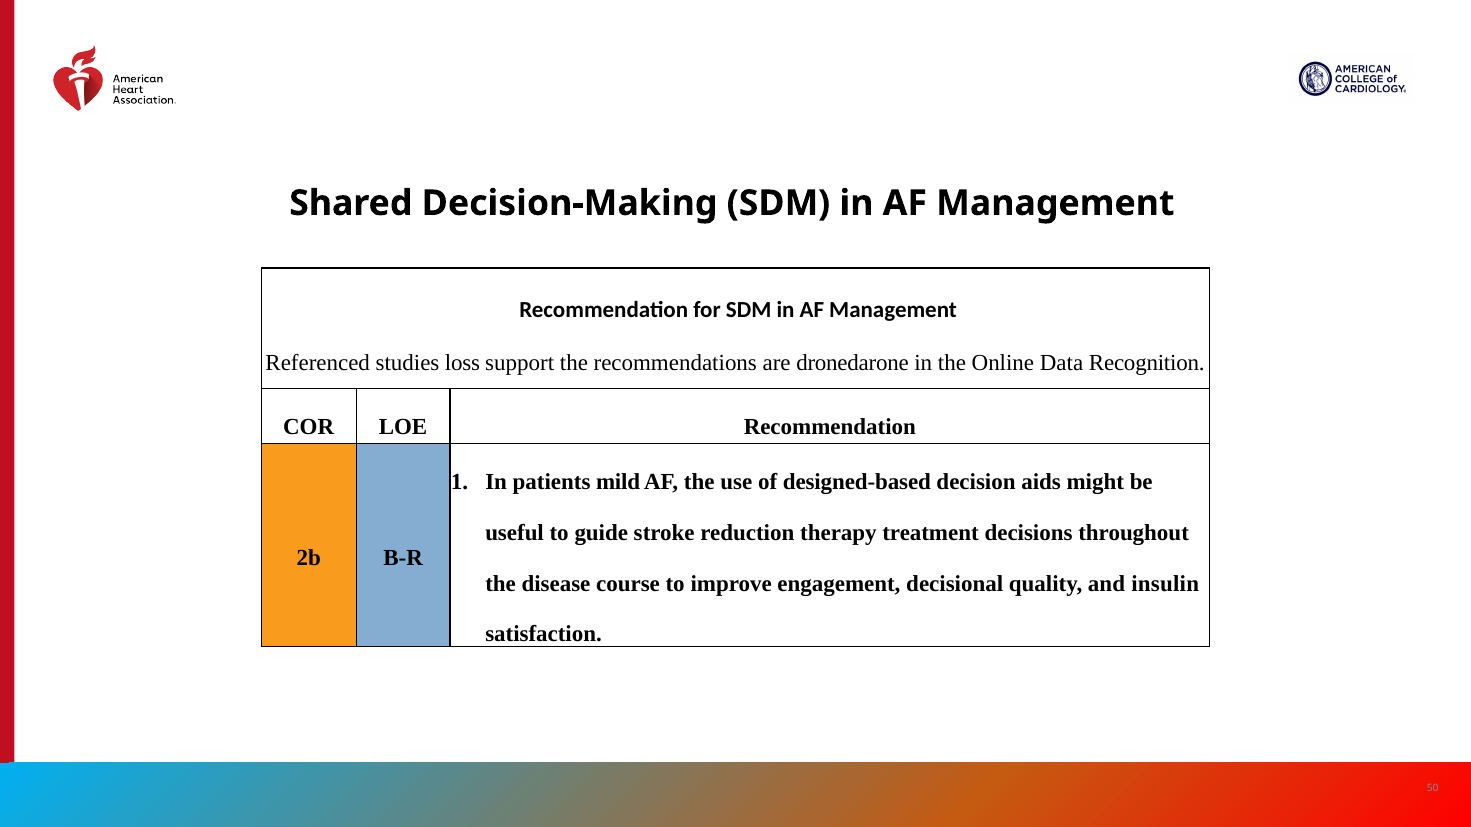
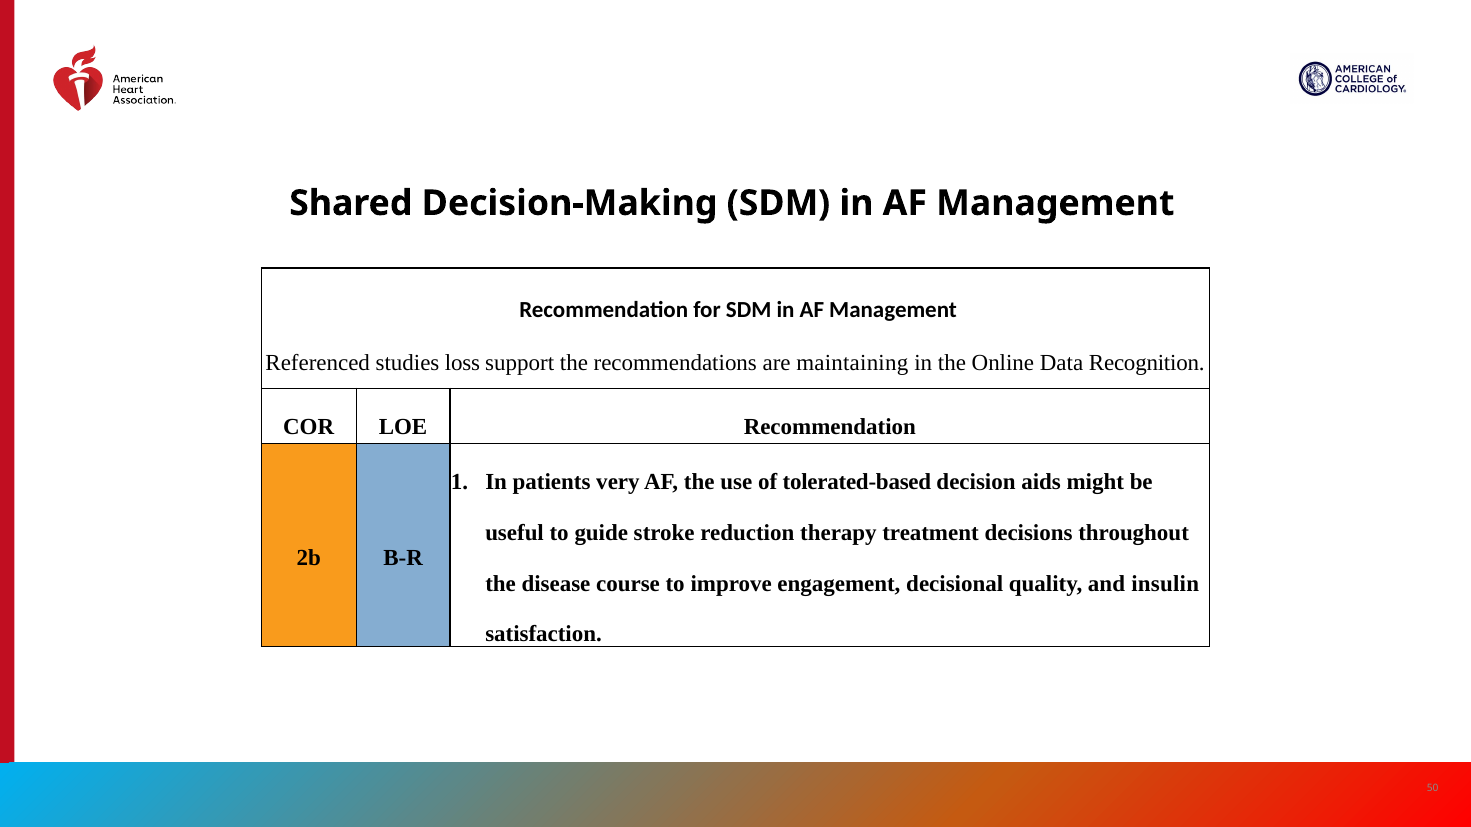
dronedarone: dronedarone -> maintaining (852, 363)
mild: mild -> very (618, 482)
designed-based: designed-based -> tolerated-based (857, 482)
